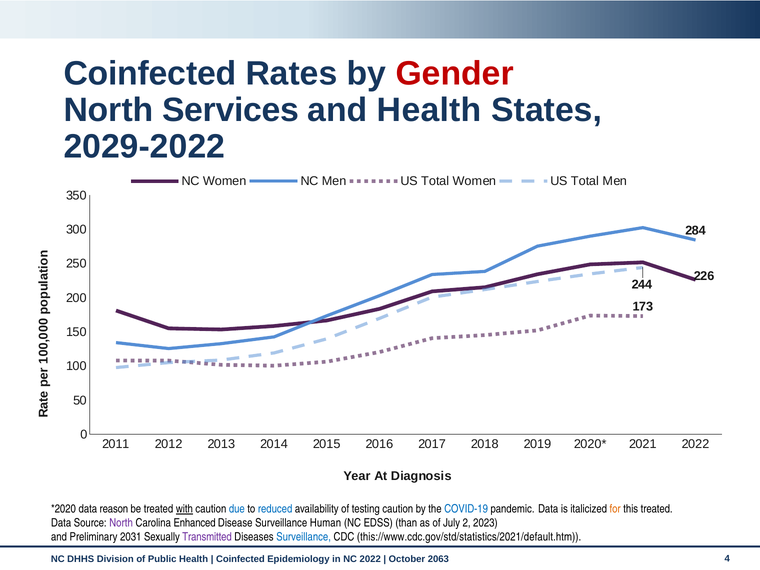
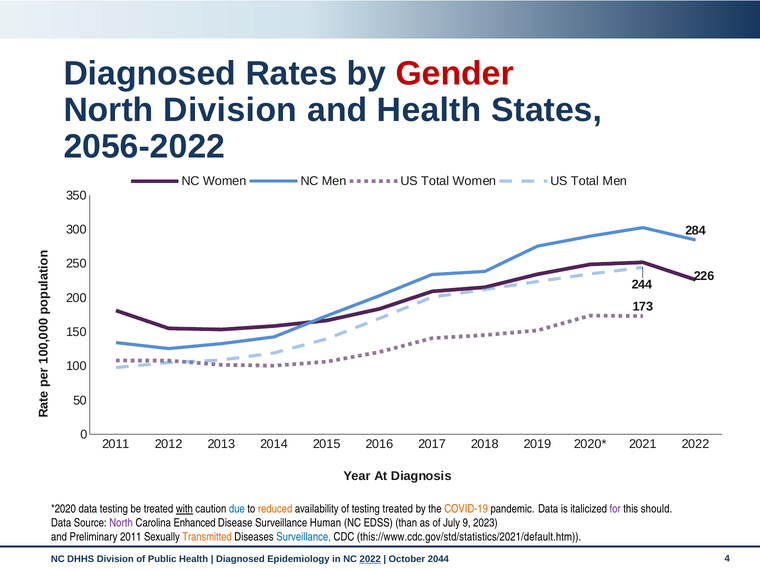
Coinfected: Coinfected -> Diagnosed (150, 74)
North Services: Services -> Division (230, 110)
2029-2022: 2029-2022 -> 2056-2022 (144, 147)
data reason: reason -> testing (114, 509)
reduced colour: blue -> orange (275, 509)
testing caution: caution -> treated (398, 509)
COVID-19 colour: blue -> orange (466, 509)
for colour: orange -> purple (615, 509)
this treated: treated -> should (657, 509)
2: 2 -> 9 (467, 523)
Preliminary 2031: 2031 -> 2011 (131, 537)
Transmitted colour: purple -> orange (207, 537)
Coinfected: Coinfected -> Diagnosed (240, 559)
2022 underline: none -> present (370, 559)
2063: 2063 -> 2044 (438, 559)
